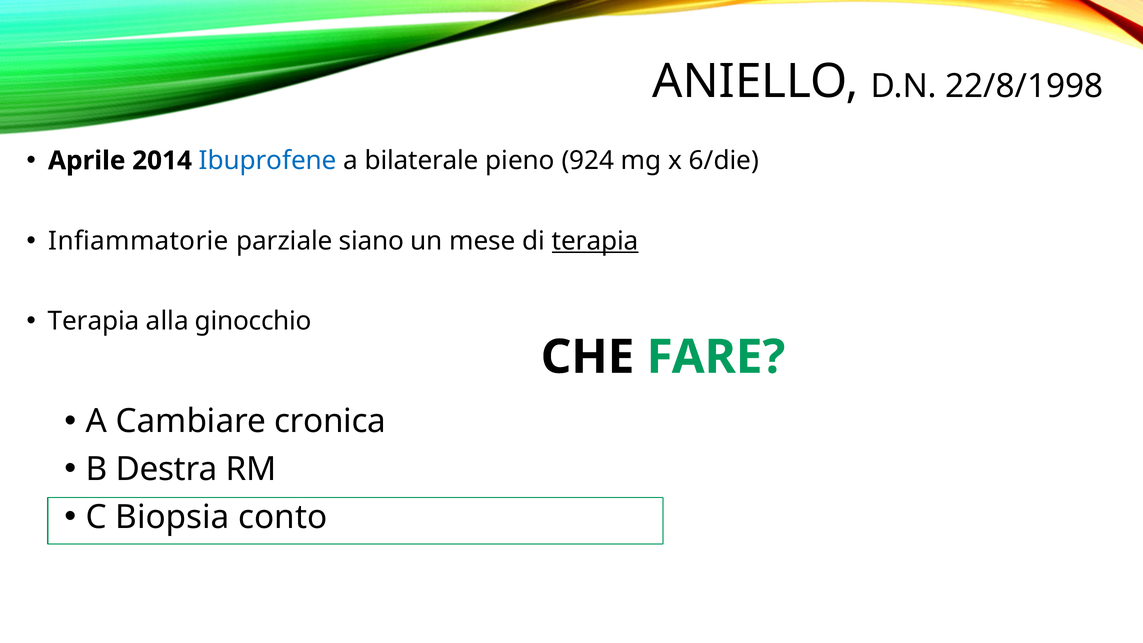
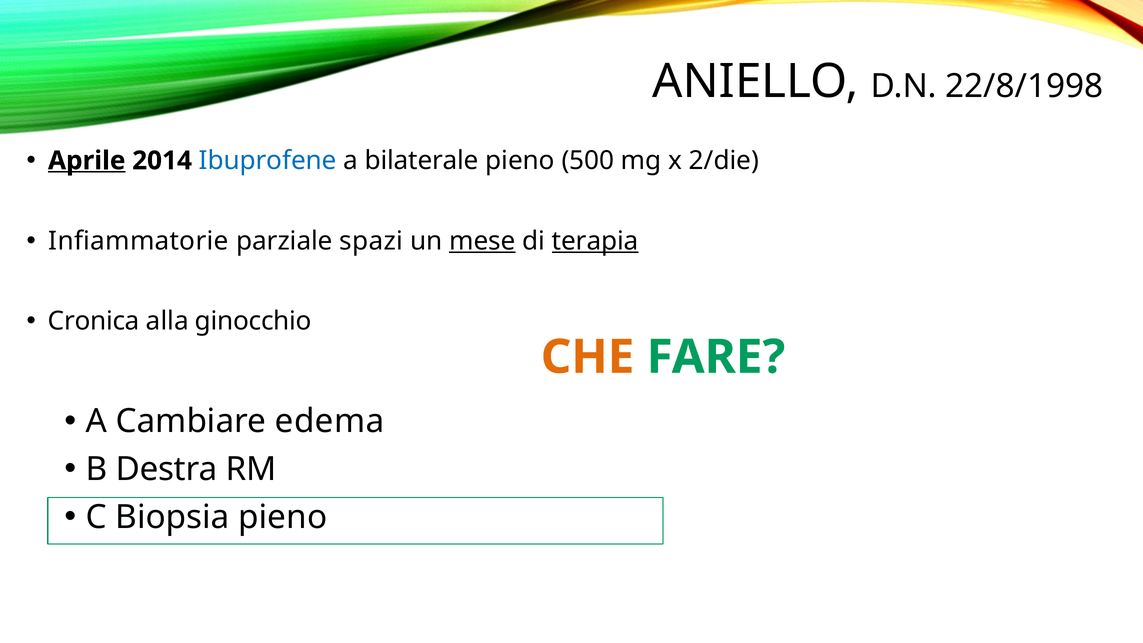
Aprile underline: none -> present (87, 161)
924: 924 -> 500 (588, 161)
6/die: 6/die -> 2/die (724, 161)
siano: siano -> spazi (371, 241)
mese underline: none -> present (482, 241)
Terapia: Terapia -> Cronica (94, 321)
CHE colour: black -> orange (588, 357)
cronica: cronica -> edema (330, 421)
Biopsia conto: conto -> pieno (283, 517)
